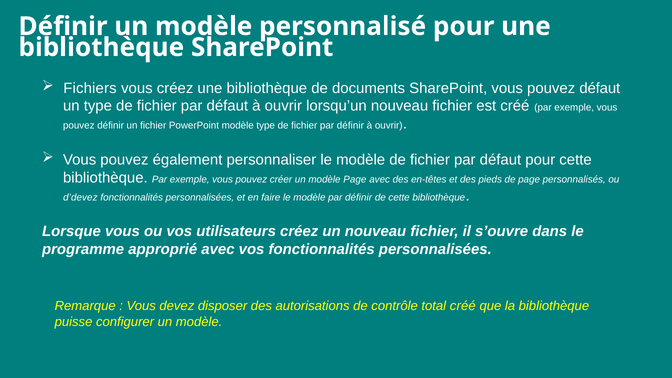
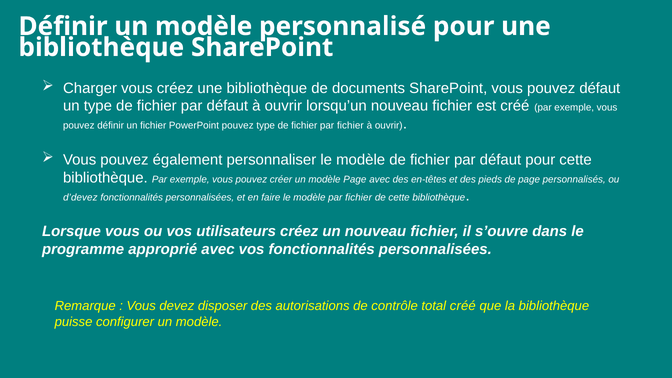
Fichiers: Fichiers -> Charger (90, 88)
PowerPoint modèle: modèle -> pouvez (238, 126)
fichier par définir: définir -> fichier (350, 126)
modèle par définir: définir -> fichier (359, 197)
